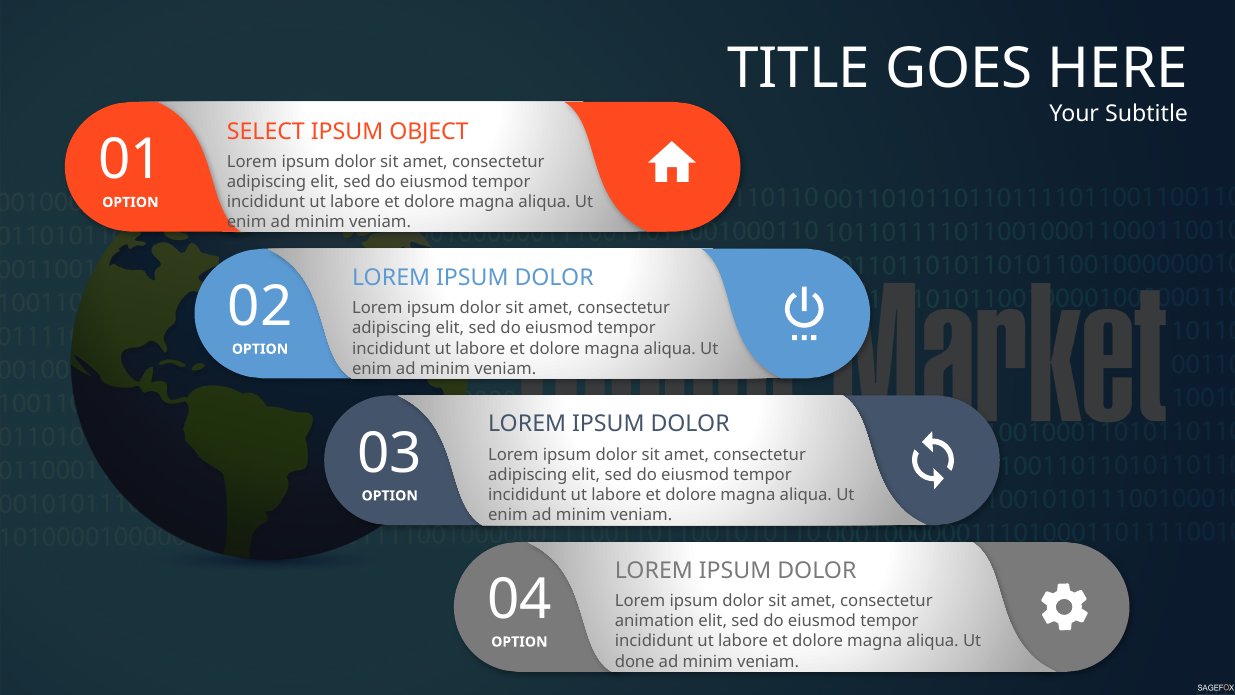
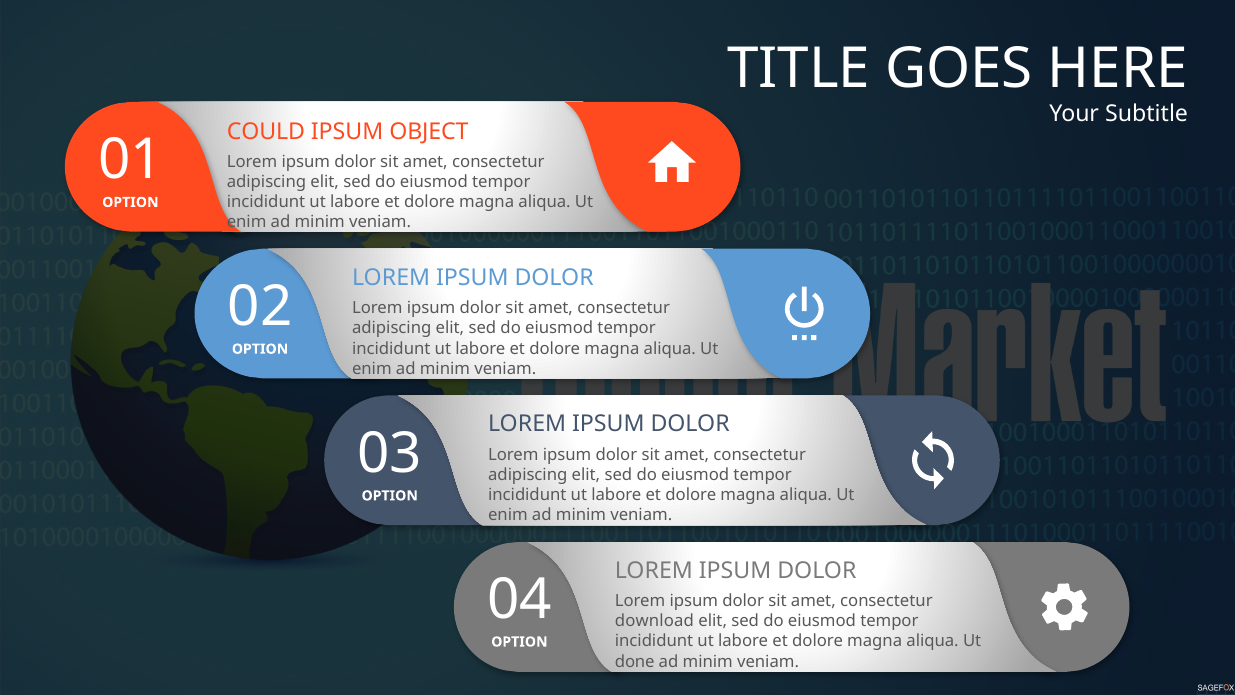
SELECT: SELECT -> COULD (266, 131)
animation: animation -> download (654, 621)
